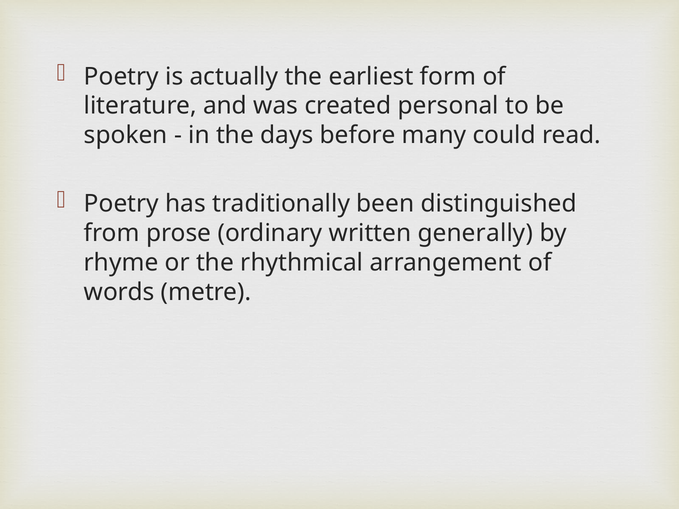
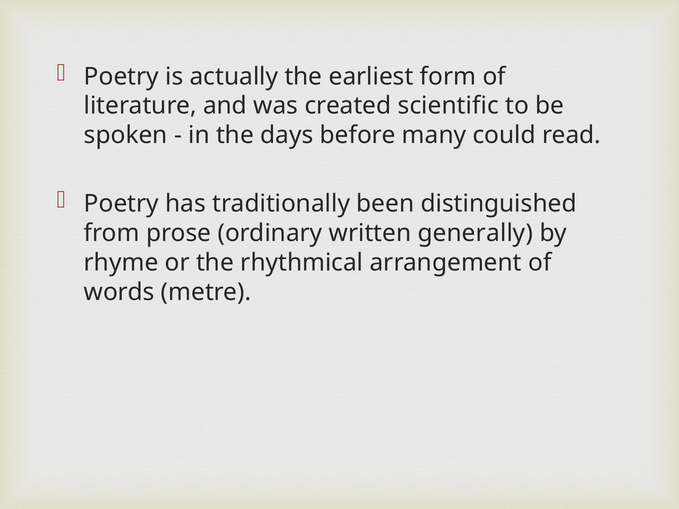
personal: personal -> scientific (448, 106)
